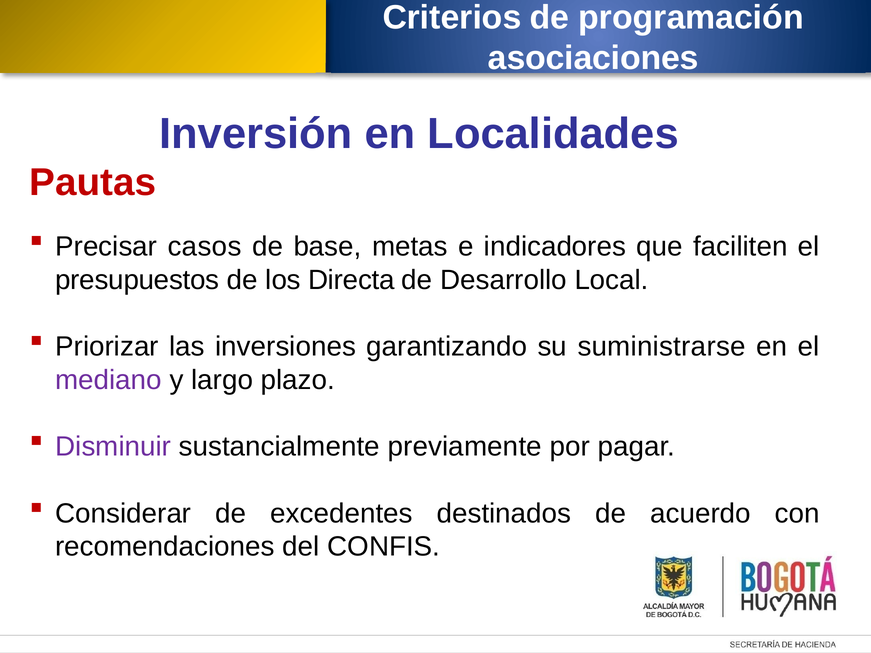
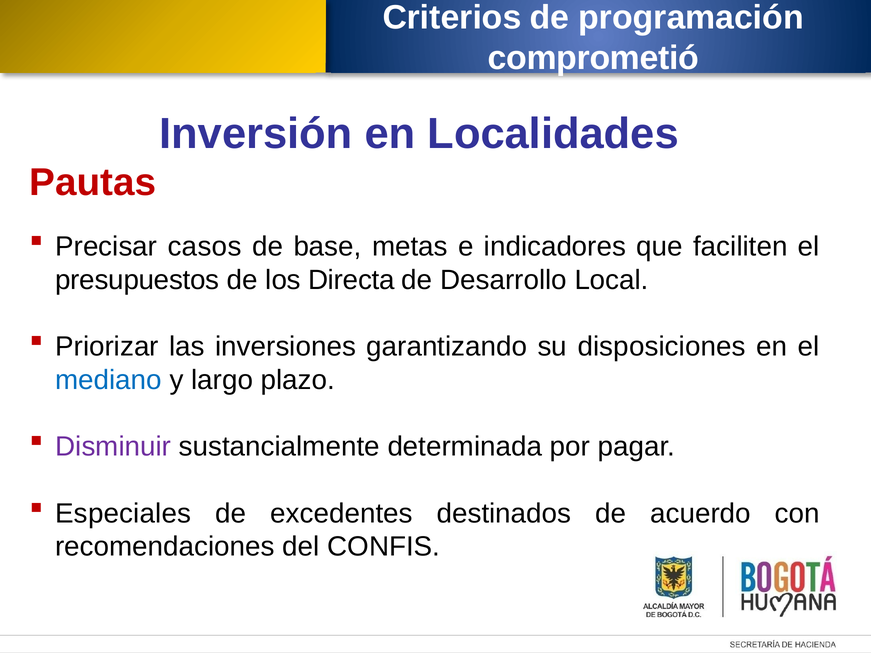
asociaciones: asociaciones -> comprometió (593, 58)
suministrarse: suministrarse -> disposiciones (662, 347)
mediano colour: purple -> blue (109, 380)
previamente: previamente -> determinada (465, 447)
Considerar: Considerar -> Especiales (123, 514)
